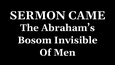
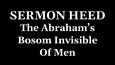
CAME: CAME -> HEED (87, 15)
